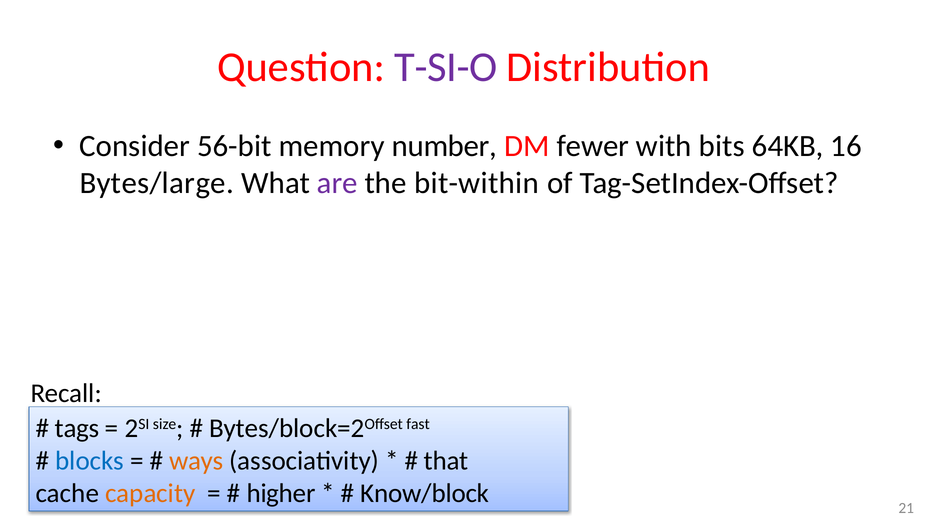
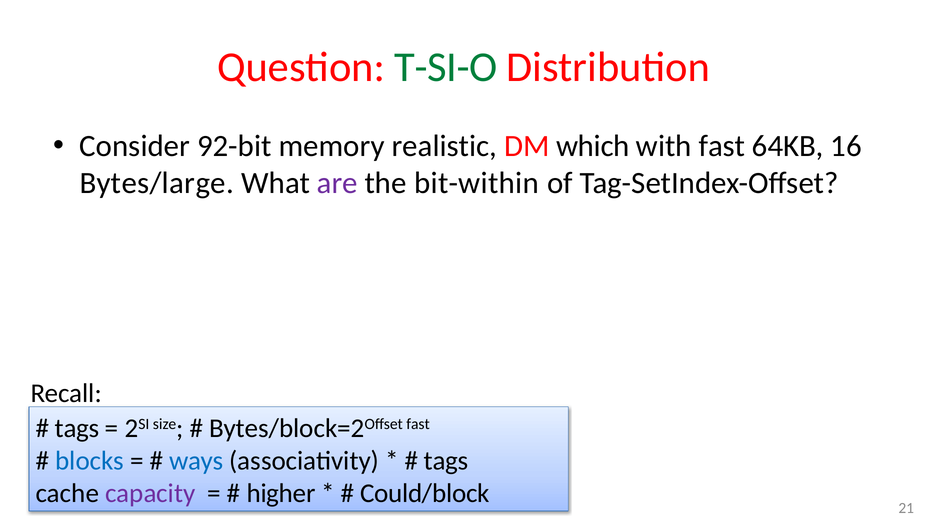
T-SI-O colour: purple -> green (446, 67)
56-bit: 56-bit -> 92-bit (234, 146)
number: number -> realistic (444, 146)
fewer: fewer -> which (593, 146)
with bits: bits -> fast (722, 146)
ways colour: orange -> blue (196, 461)
that: that -> tags (446, 461)
capacity colour: orange -> purple (150, 493)
Know/block: Know/block -> Could/block (425, 493)
